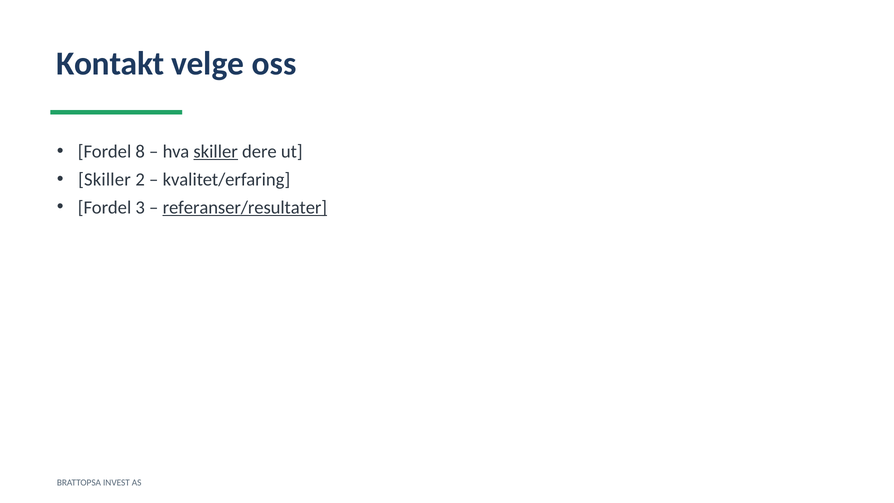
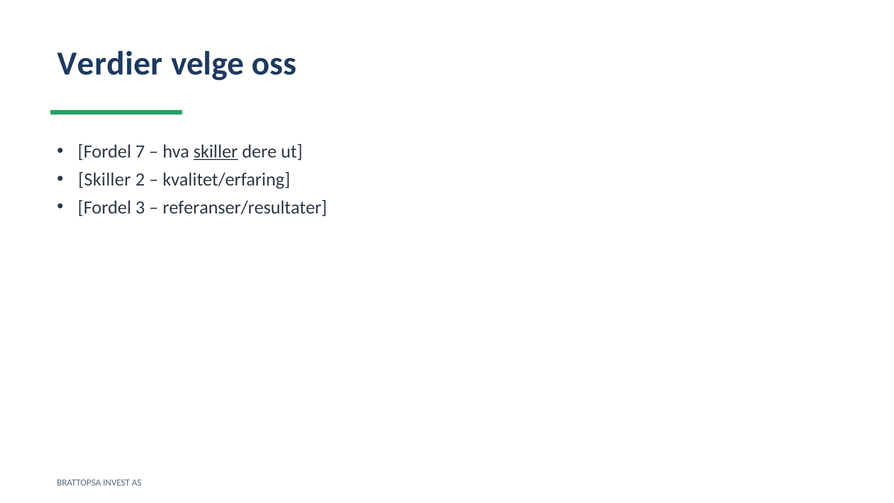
Kontakt: Kontakt -> Verdier (110, 64)
8: 8 -> 7 (140, 151)
referanser/resultater underline: present -> none (245, 207)
